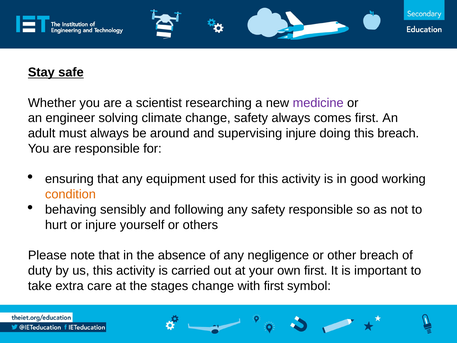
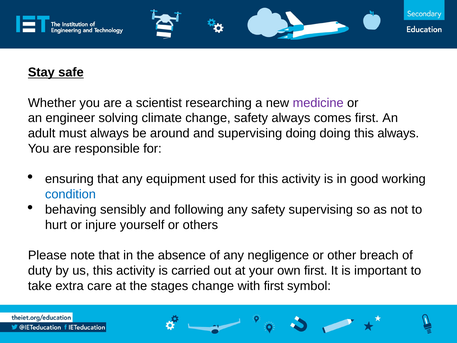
supervising injure: injure -> doing (301, 133)
this breach: breach -> always (398, 133)
condition colour: orange -> blue (70, 194)
safety responsible: responsible -> supervising (321, 209)
